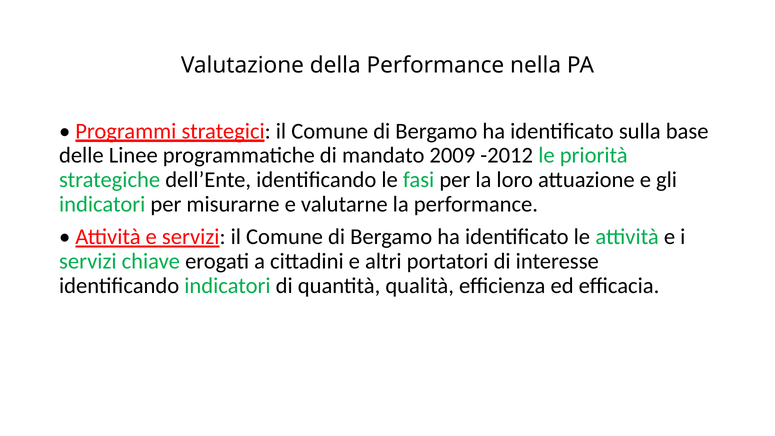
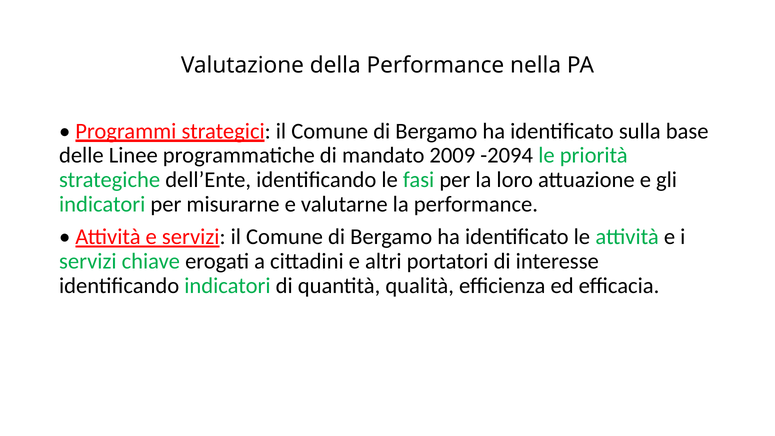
-2012: -2012 -> -2094 (507, 155)
